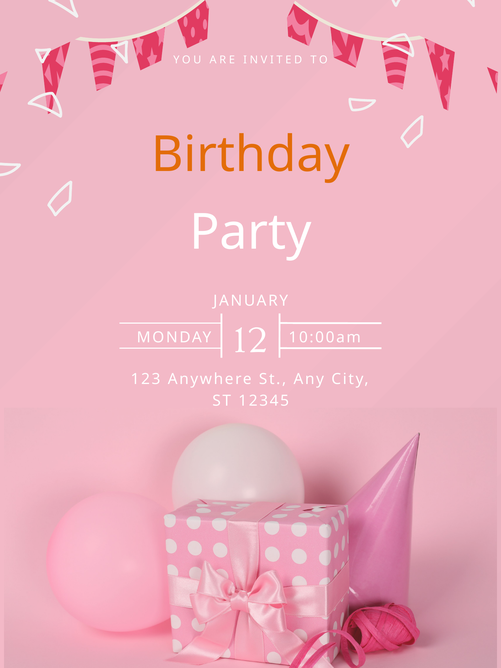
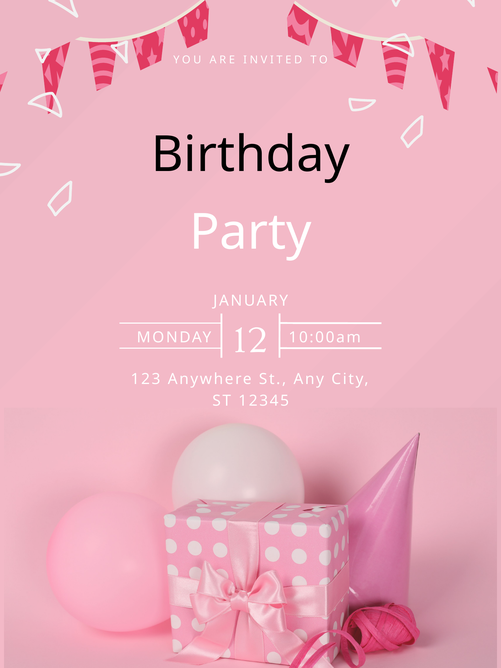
Birthday colour: orange -> black (251, 155)
